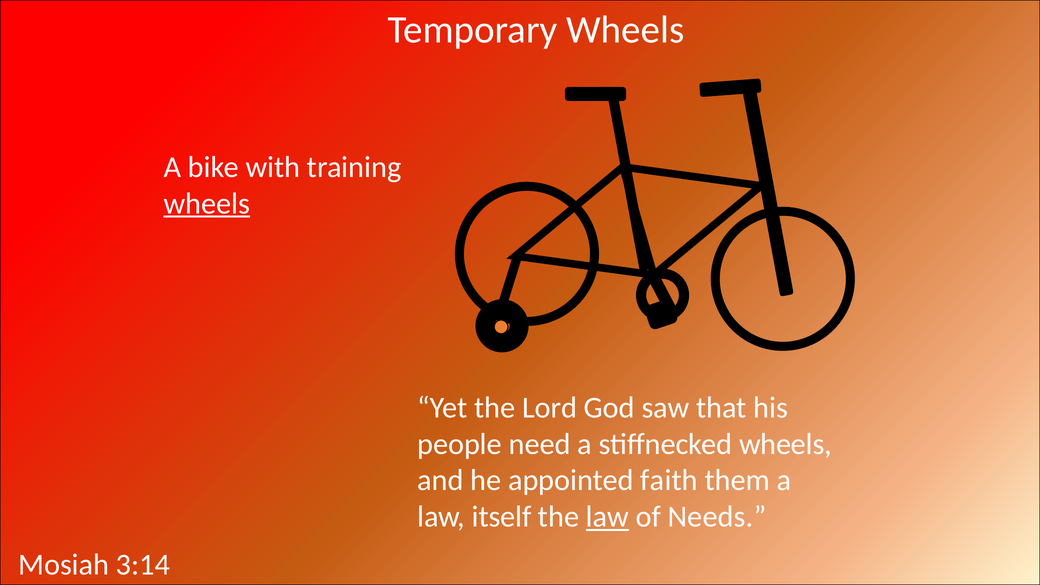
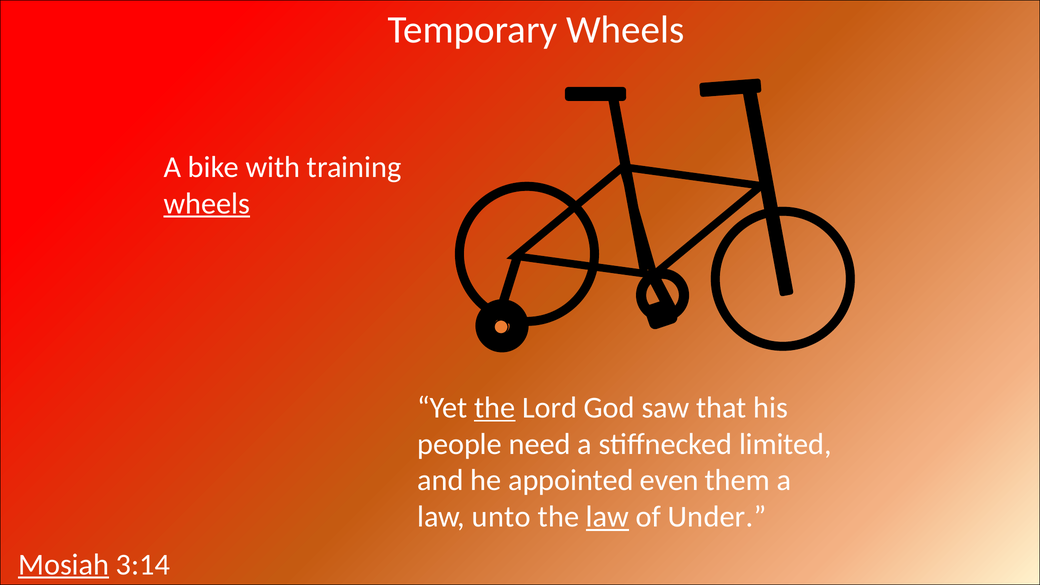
the underline: none -> present (495, 408)
stiffnecked wheels: wheels -> limited (785, 444)
faith: faith -> even (669, 480)
itself: itself -> unto (501, 517)
Needs: Needs -> Under (717, 517)
Mosiah underline: none -> present (64, 565)
